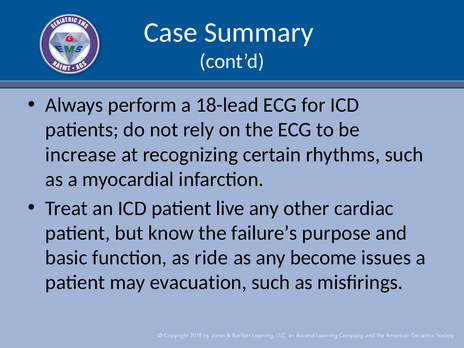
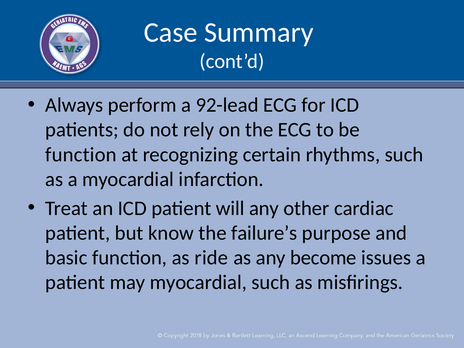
18-lead: 18-lead -> 92-lead (227, 105)
increase: increase -> function (81, 155)
live: live -> will (230, 208)
may evacuation: evacuation -> myocardial (198, 282)
